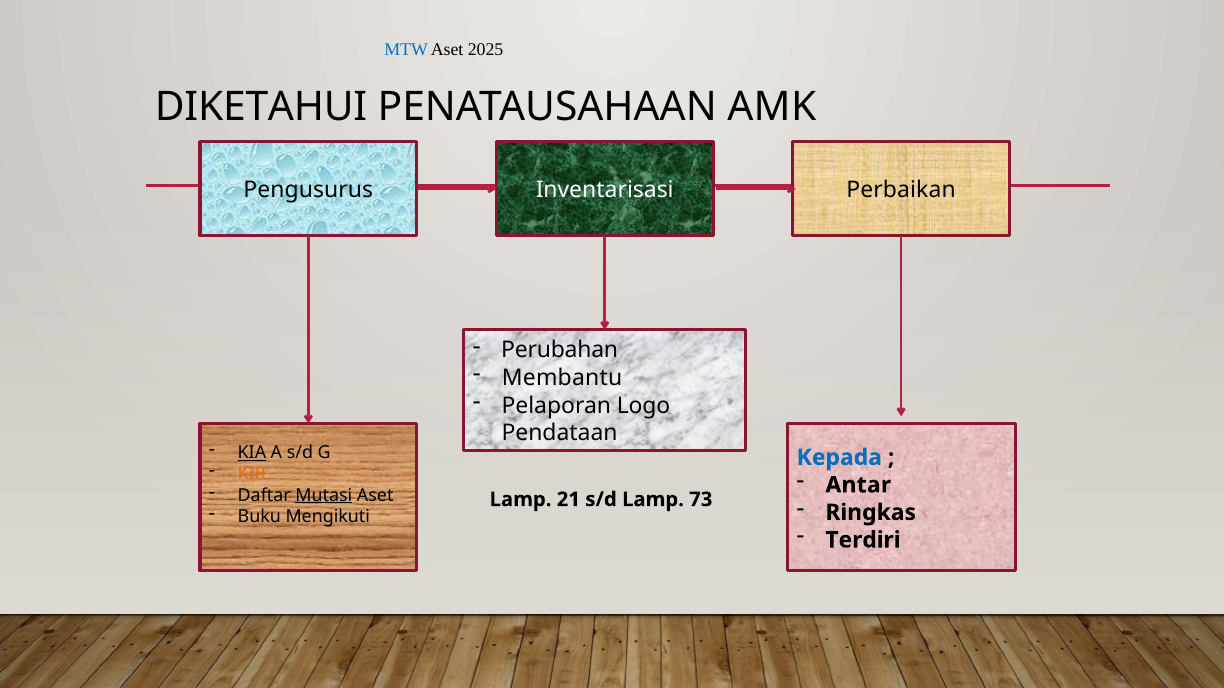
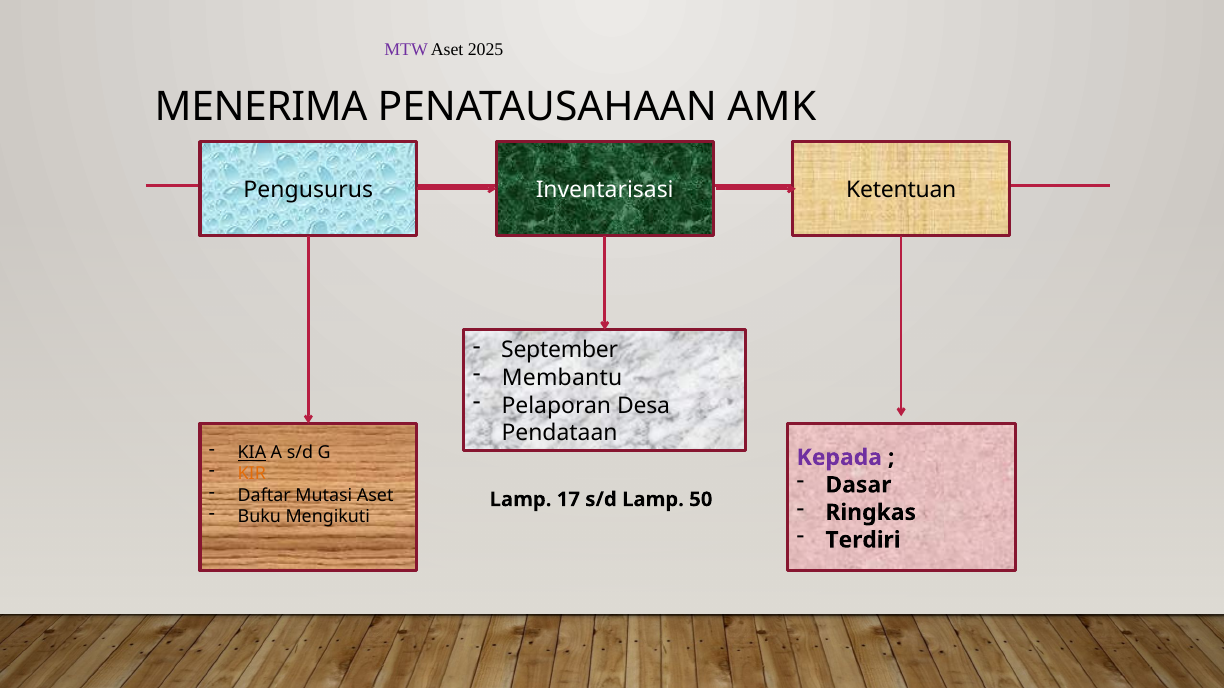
MTW colour: blue -> purple (406, 50)
DIKETAHUI: DIKETAHUI -> MENERIMA (261, 107)
Perbaikan: Perbaikan -> Ketentuan (901, 190)
Perubahan: Perubahan -> September (560, 351)
Logo: Logo -> Desa (644, 406)
Kepada colour: blue -> purple (839, 458)
Antar: Antar -> Dasar (858, 485)
Mutasi underline: present -> none (324, 496)
21: 21 -> 17 (568, 500)
73: 73 -> 50 (701, 500)
